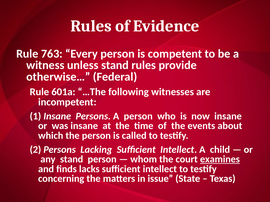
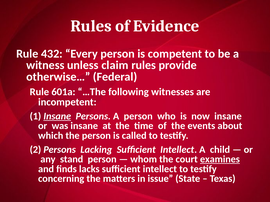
763: 763 -> 432 (52, 54)
unless stand: stand -> claim (115, 65)
Insane underline: none -> present (57, 116)
